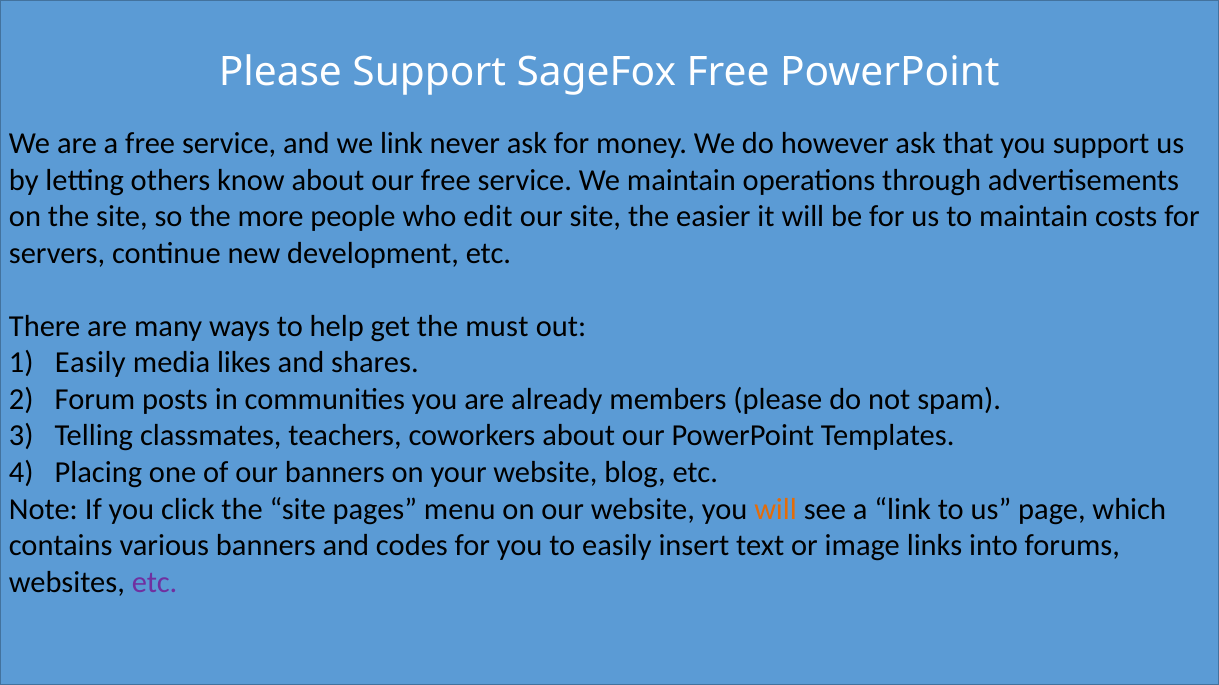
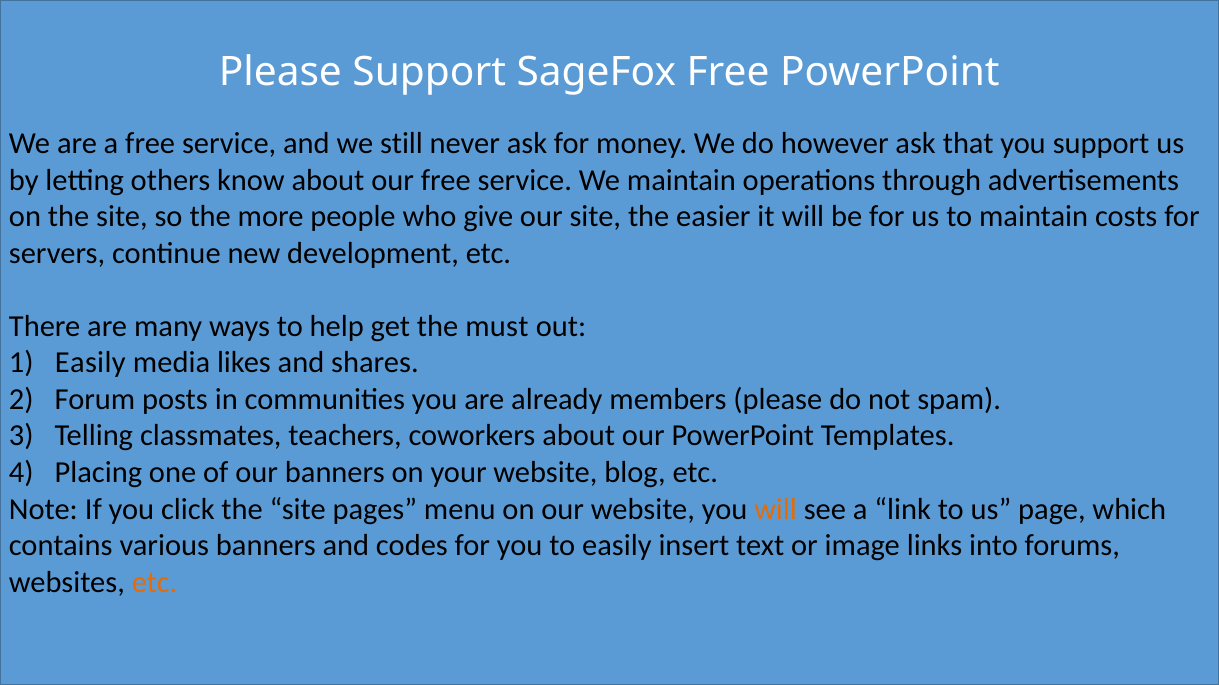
we link: link -> still (401, 144)
edit: edit -> give (488, 217)
etc colour: purple -> orange (155, 583)
